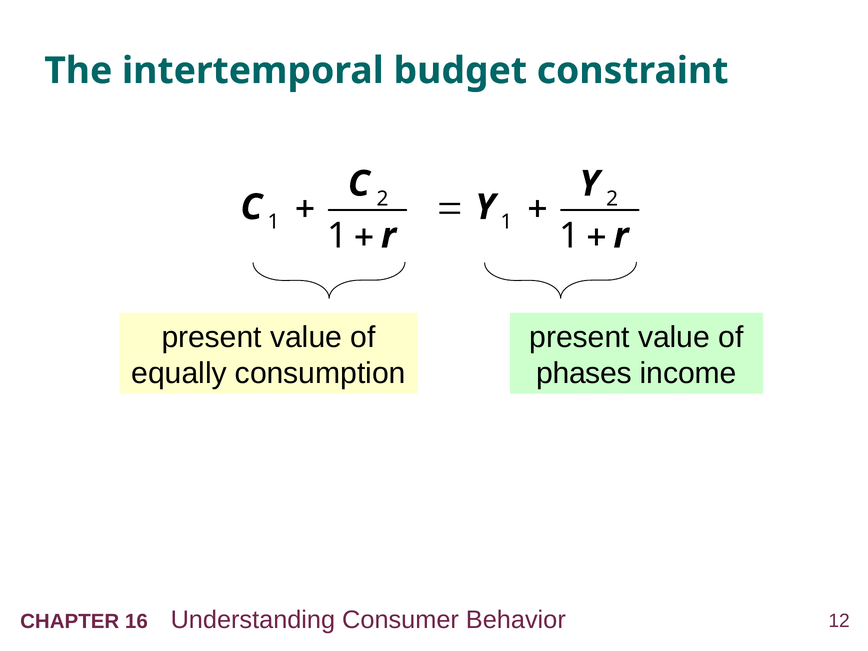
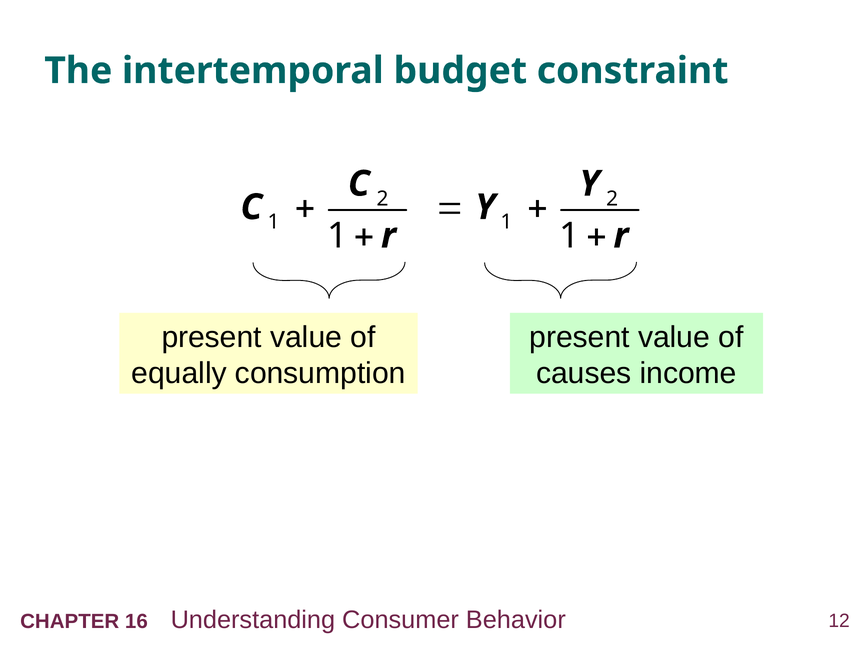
phases: phases -> causes (584, 373)
